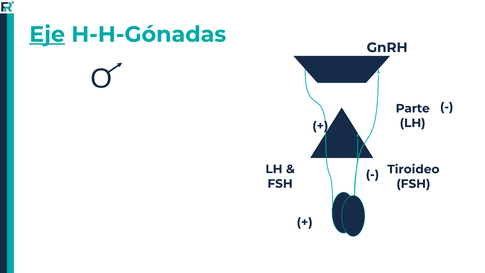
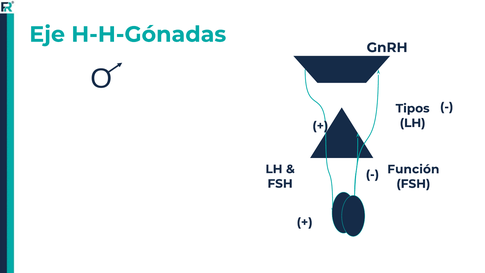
Eje underline: present -> none (47, 34)
Parte: Parte -> Tipos (413, 108)
Tiroideo: Tiroideo -> Función (413, 169)
